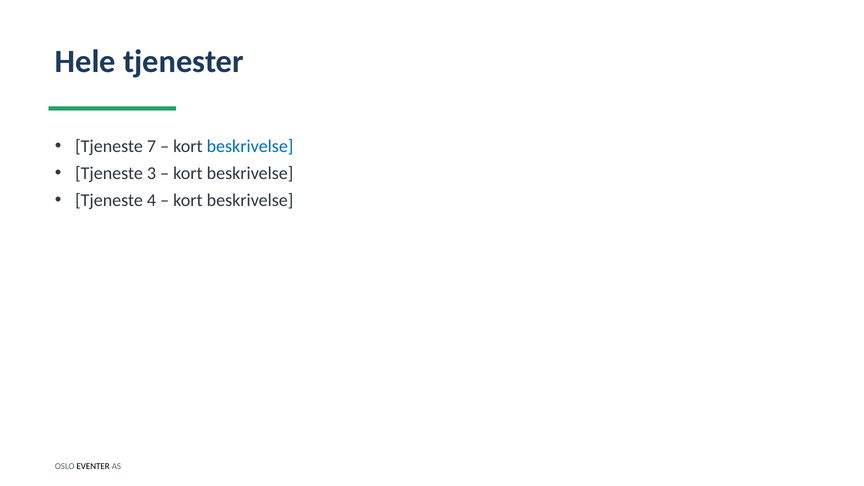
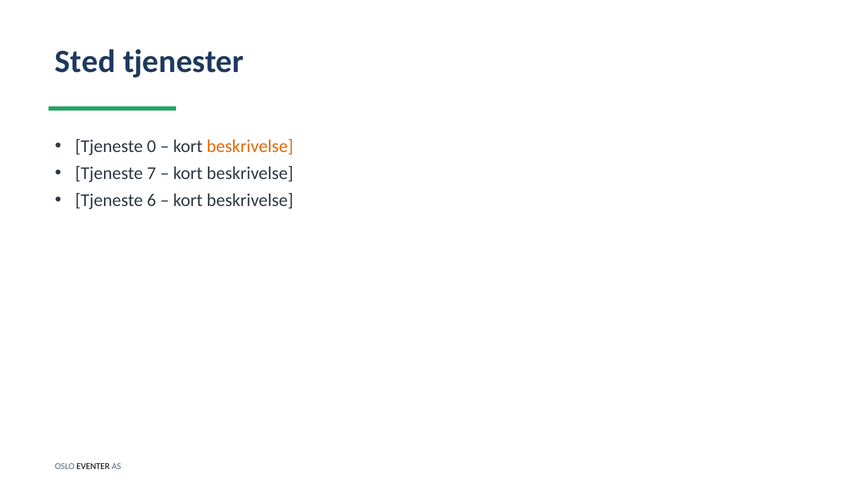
Hele: Hele -> Sted (85, 62)
7: 7 -> 0 (151, 146)
beskrivelse colour: blue -> orange (250, 146)
3: 3 -> 7 (151, 173)
4: 4 -> 6 (151, 200)
